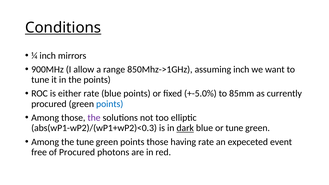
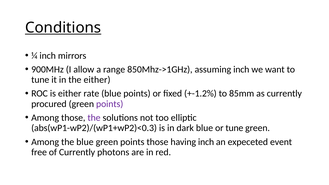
the points: points -> either (97, 80)
+-5.0%: +-5.0% -> +-1.2% (200, 94)
points colour: blue -> purple (110, 104)
dark underline: present -> none (185, 128)
the tune: tune -> blue (85, 142)
having rate: rate -> inch (206, 142)
of Procured: Procured -> Currently (77, 152)
